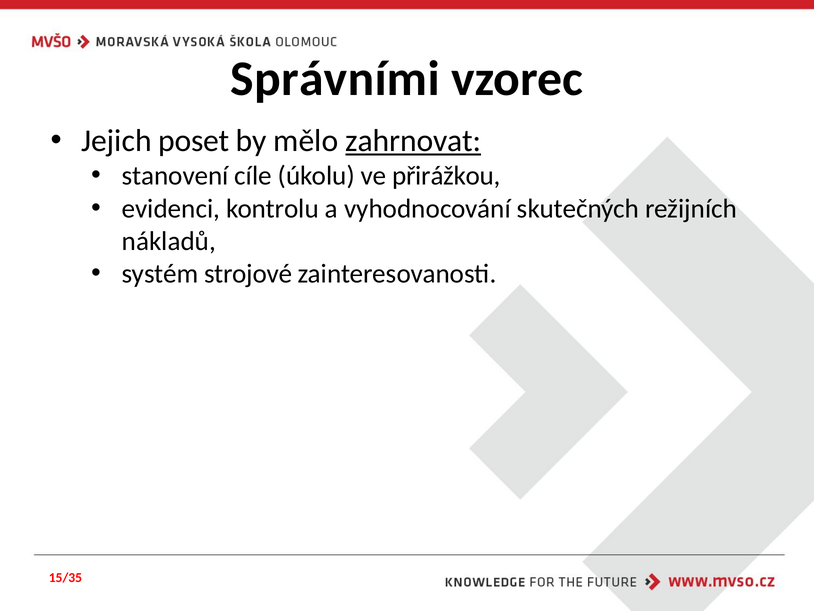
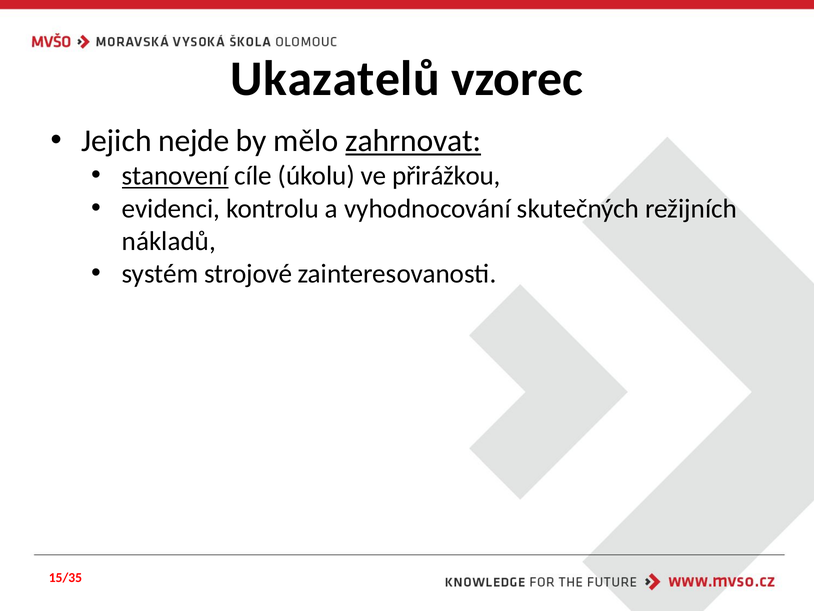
Správními: Správními -> Ukazatelů (335, 79)
poset: poset -> nejde (194, 141)
stanovení underline: none -> present (175, 176)
